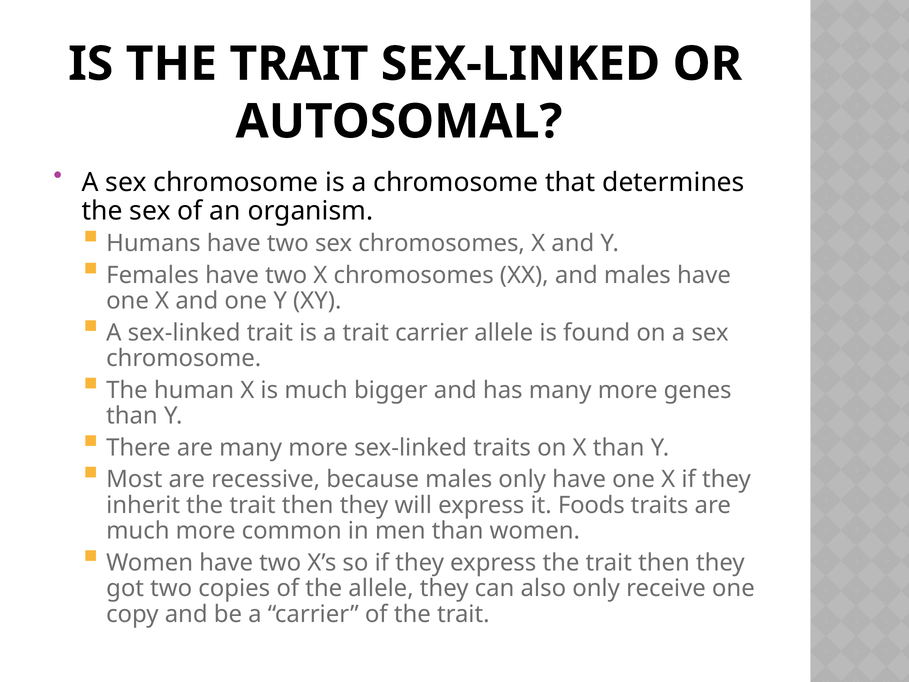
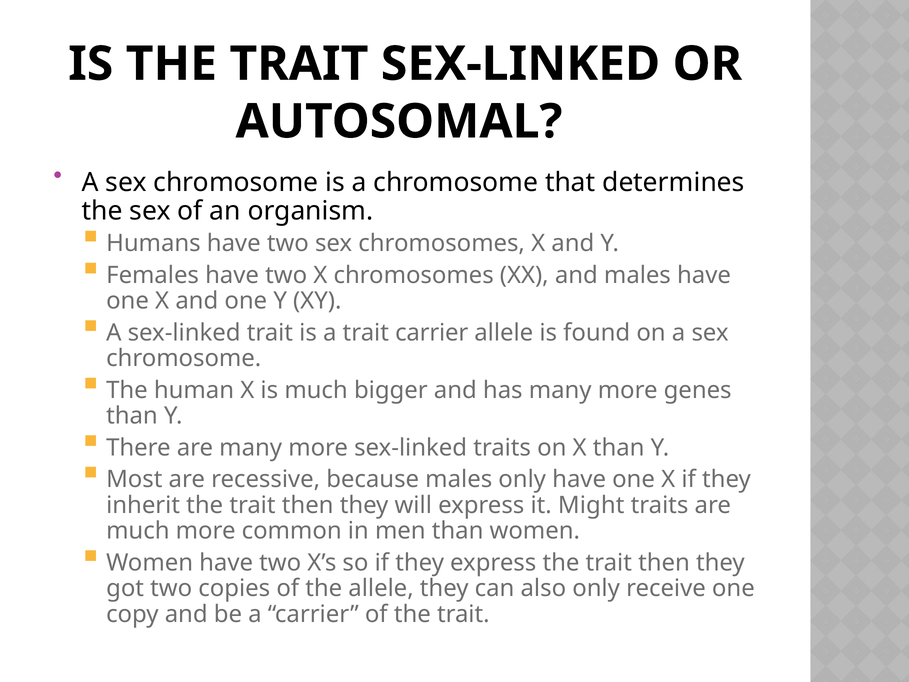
Foods: Foods -> Might (591, 505)
